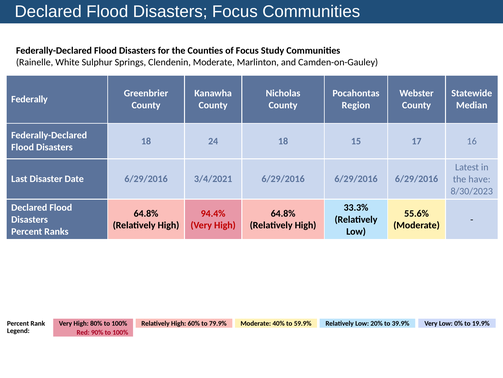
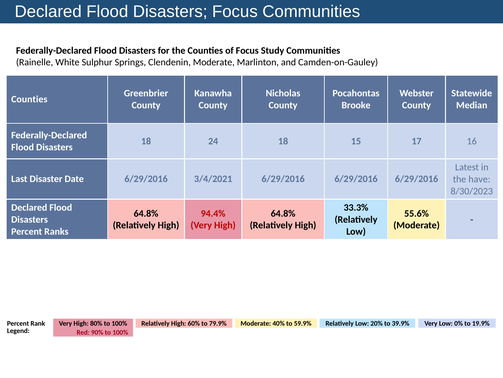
Federally: Federally -> Counties (29, 99)
Region: Region -> Brooke (356, 105)
